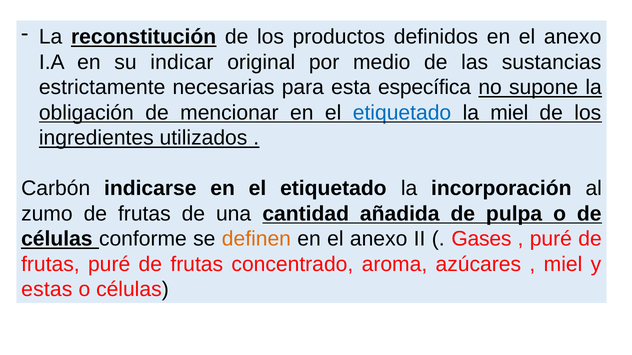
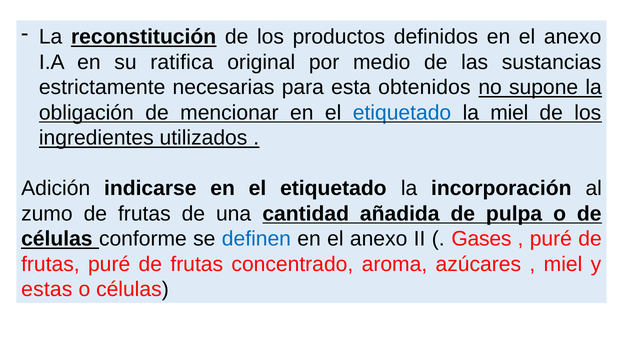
indicar: indicar -> ratifica (182, 62)
específica: específica -> obtenidos (424, 88)
Carbón: Carbón -> Adición (56, 189)
definen colour: orange -> blue (256, 239)
